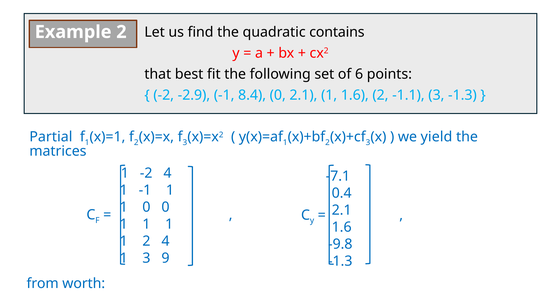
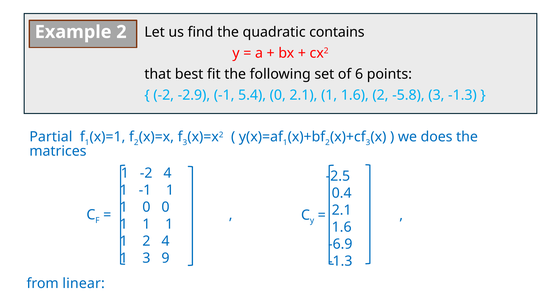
8.4: 8.4 -> 5.4 (252, 95)
-1.1: -1.1 -> -5.8 (408, 95)
yield: yield -> does (437, 137)
-7.1: -7.1 -> -2.5 (338, 176)
-9.8: -9.8 -> -6.9 (340, 244)
worth: worth -> linear (84, 283)
